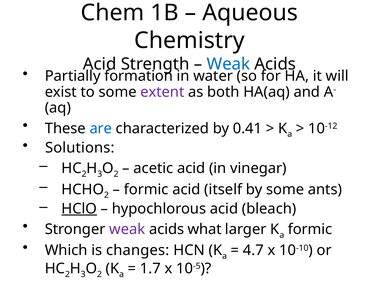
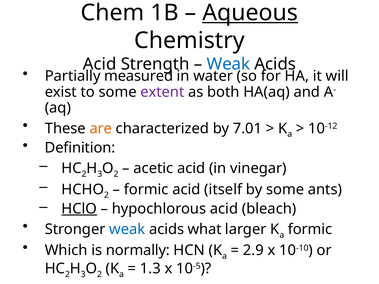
Aqueous underline: none -> present (250, 13)
formation: formation -> measured (139, 76)
are colour: blue -> orange (101, 129)
0.41: 0.41 -> 7.01 (247, 129)
Solutions: Solutions -> Definition (80, 148)
weak colour: purple -> blue (127, 230)
changes: changes -> normally (138, 251)
4.7: 4.7 -> 2.9 (253, 251)
1.7: 1.7 -> 1.3 (150, 269)
